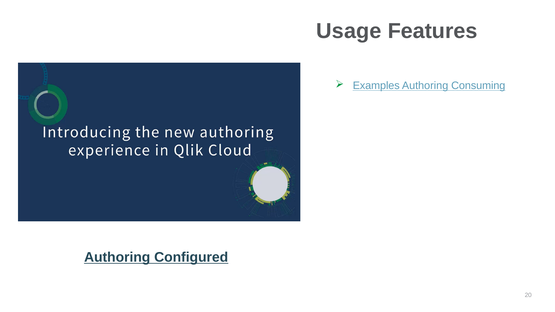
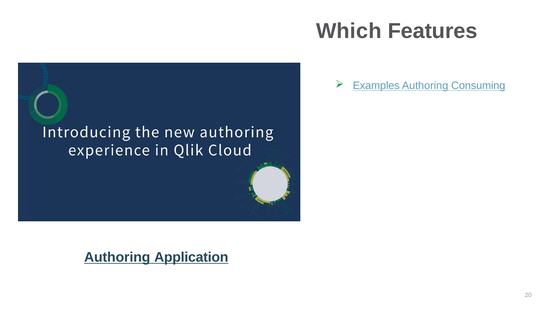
Usage: Usage -> Which (349, 31)
Configured: Configured -> Application (191, 257)
